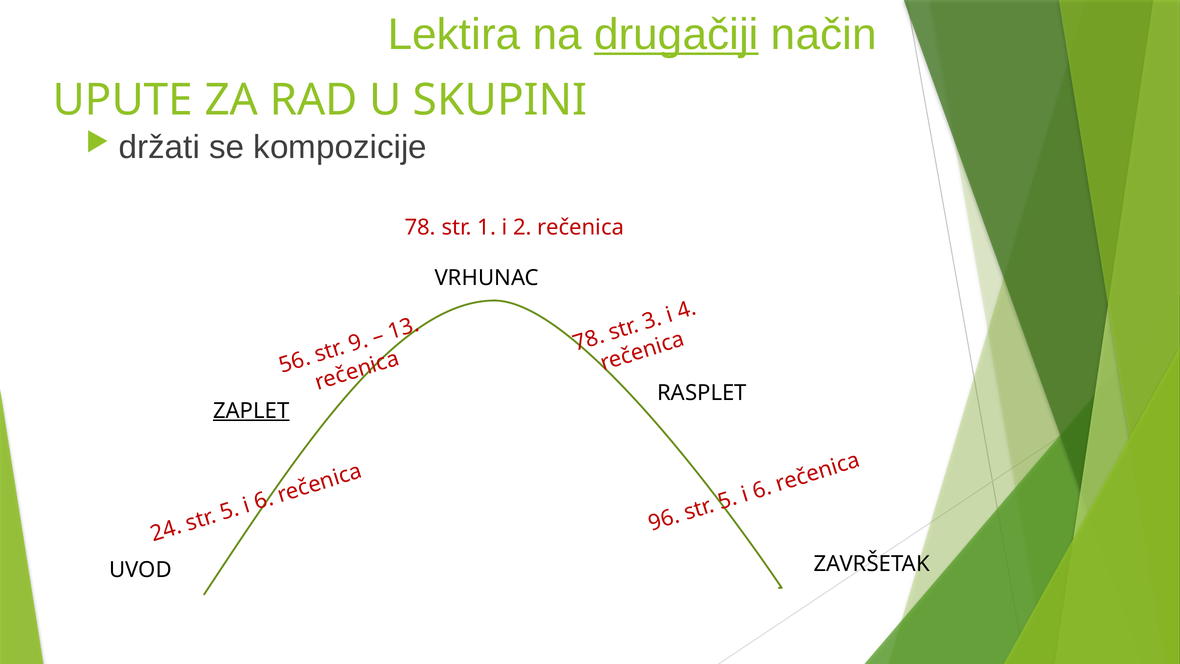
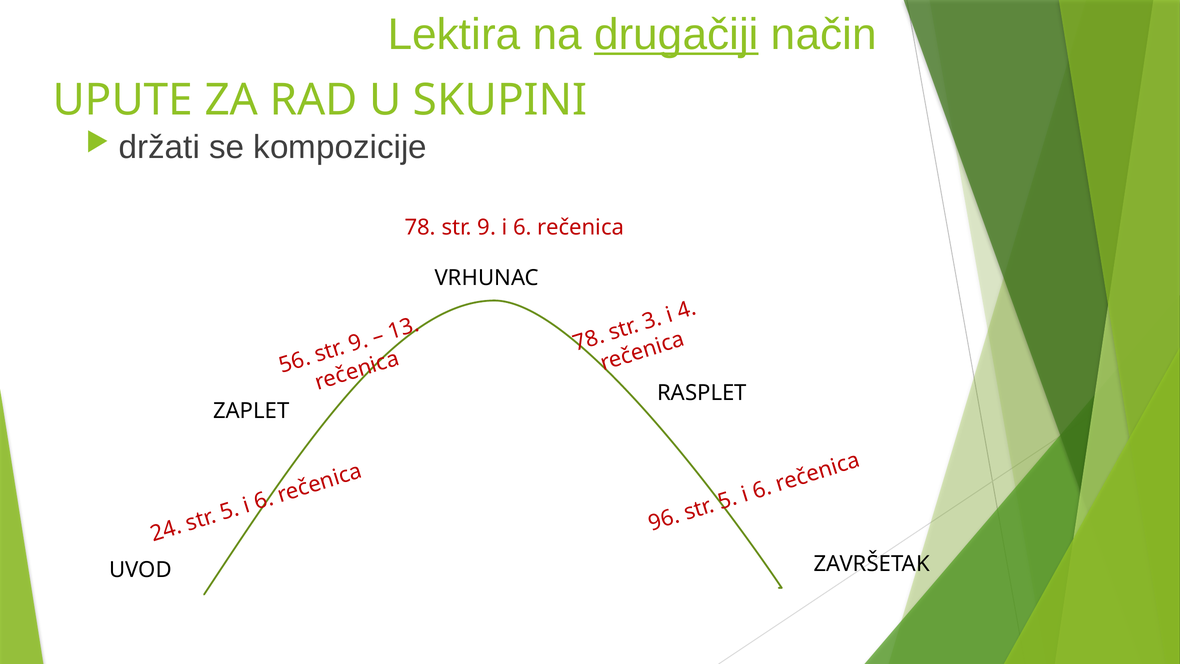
str 1: 1 -> 9 (487, 227)
2: 2 -> 6 (522, 227)
ZAPLET underline: present -> none (251, 411)
